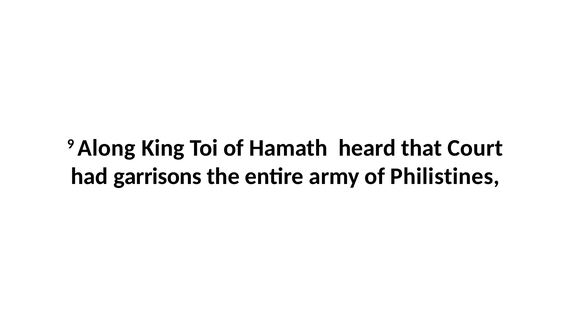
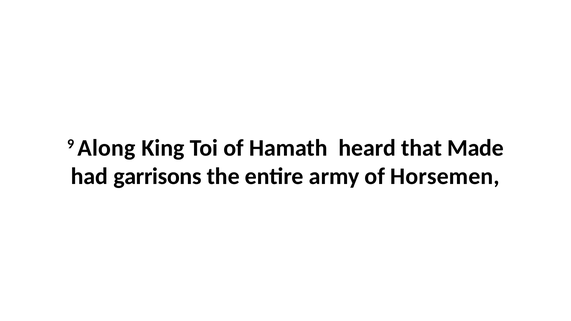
Court: Court -> Made (476, 148)
Philistines: Philistines -> Horsemen (445, 177)
